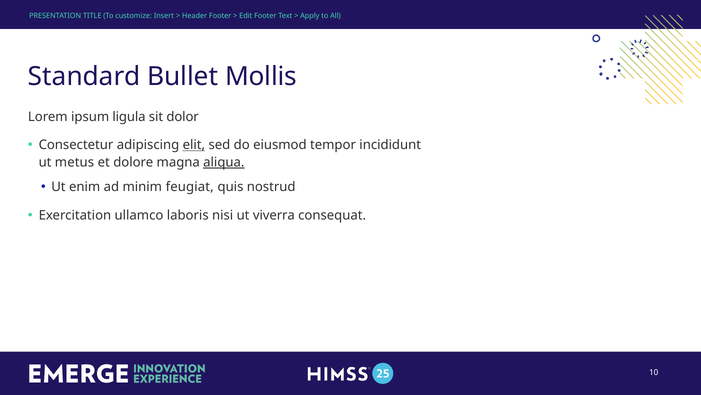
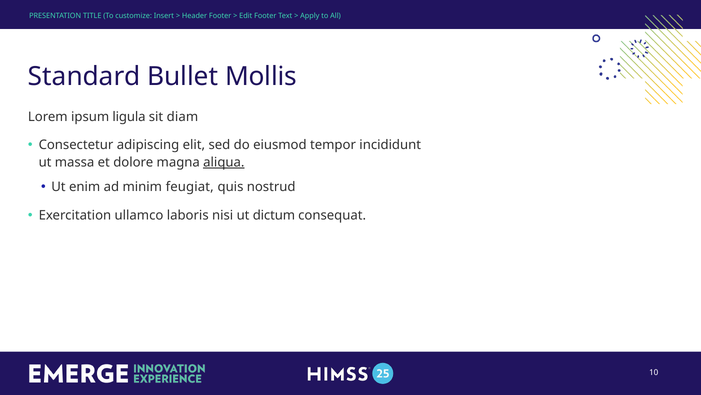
dolor: dolor -> diam (182, 117)
elit underline: present -> none (194, 145)
metus: metus -> massa (75, 162)
viverra: viverra -> dictum (274, 215)
